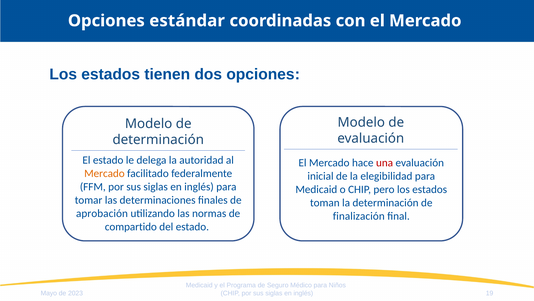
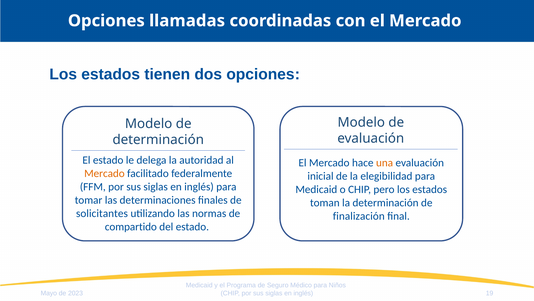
estándar: estándar -> llamadas (187, 21)
una colour: red -> orange (385, 162)
aprobación: aprobación -> solicitantes (102, 213)
